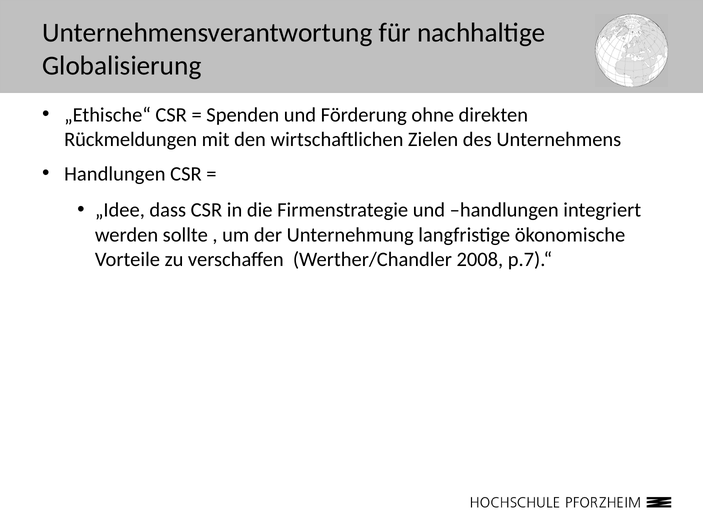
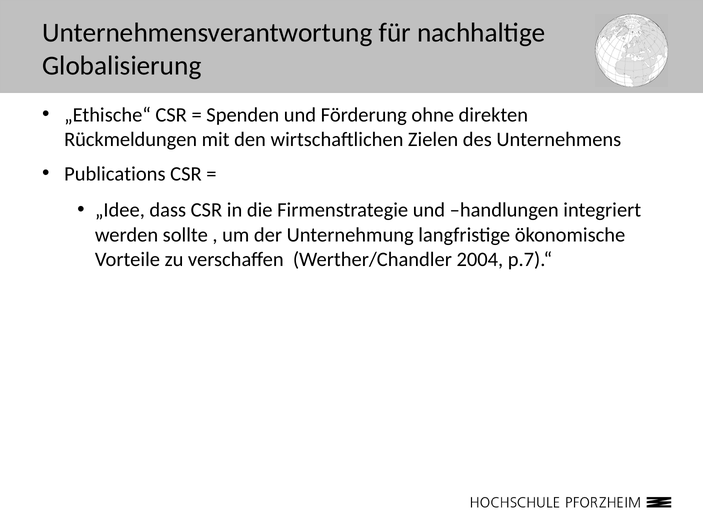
Handlungen: Handlungen -> Publications (115, 174)
2008: 2008 -> 2004 (480, 260)
